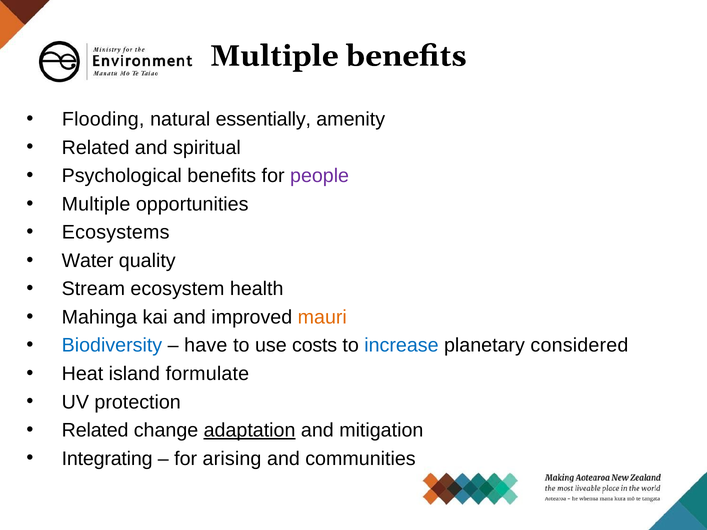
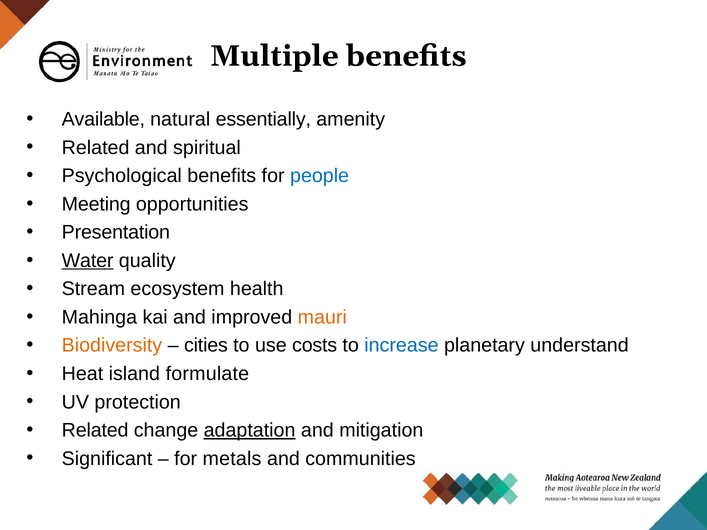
Flooding: Flooding -> Available (103, 119)
people colour: purple -> blue (320, 176)
Multiple: Multiple -> Meeting (96, 204)
Ecosystems: Ecosystems -> Presentation (116, 233)
Water underline: none -> present (88, 261)
Biodiversity colour: blue -> orange (112, 346)
have: have -> cities (206, 346)
considered: considered -> understand (580, 346)
Integrating: Integrating -> Significant (107, 459)
arising: arising -> metals (232, 459)
